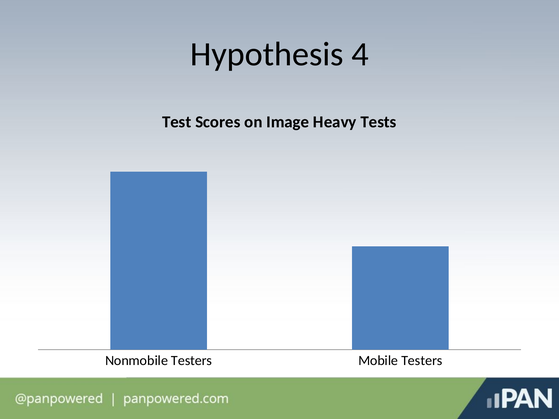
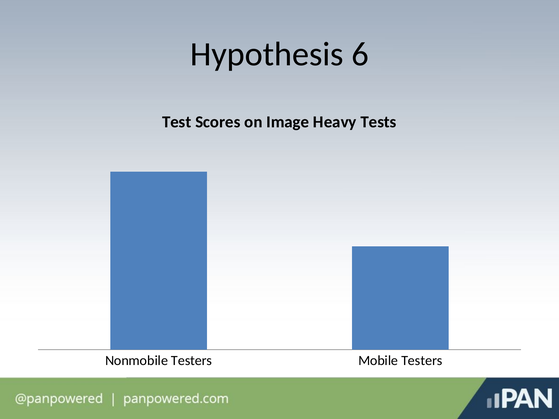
4: 4 -> 6 (360, 54)
